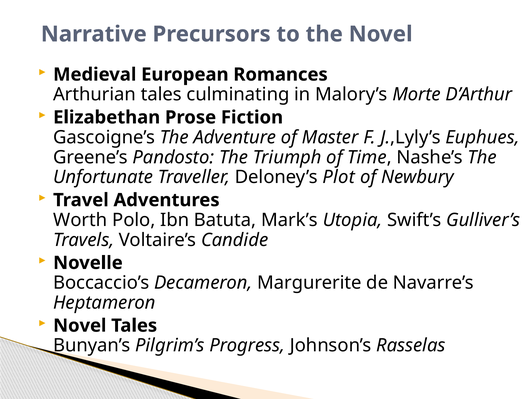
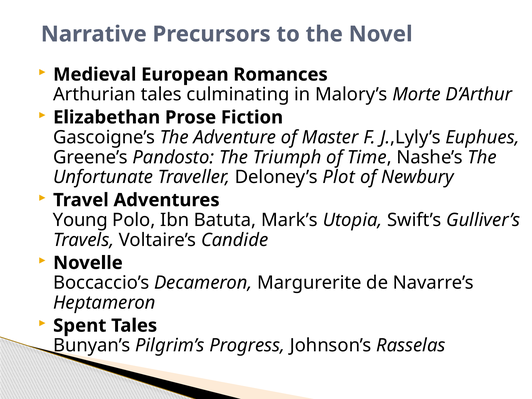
Worth: Worth -> Young (80, 220)
Novel: Novel -> Spent (80, 326)
